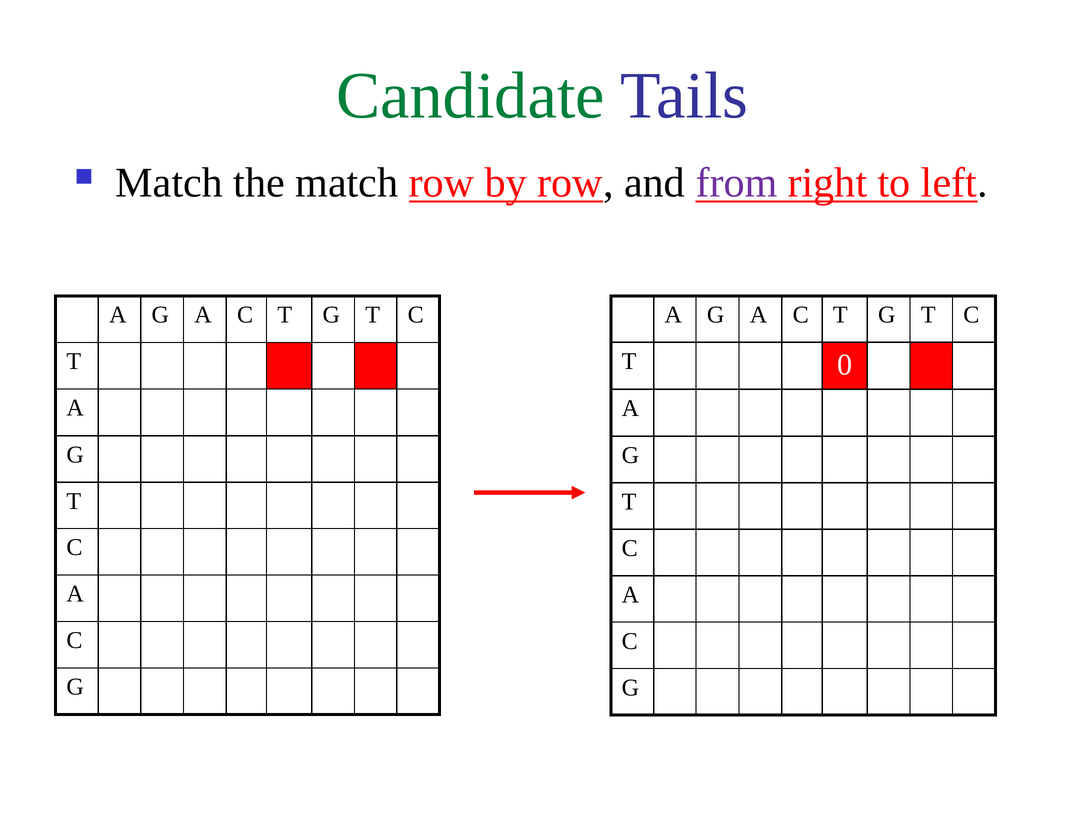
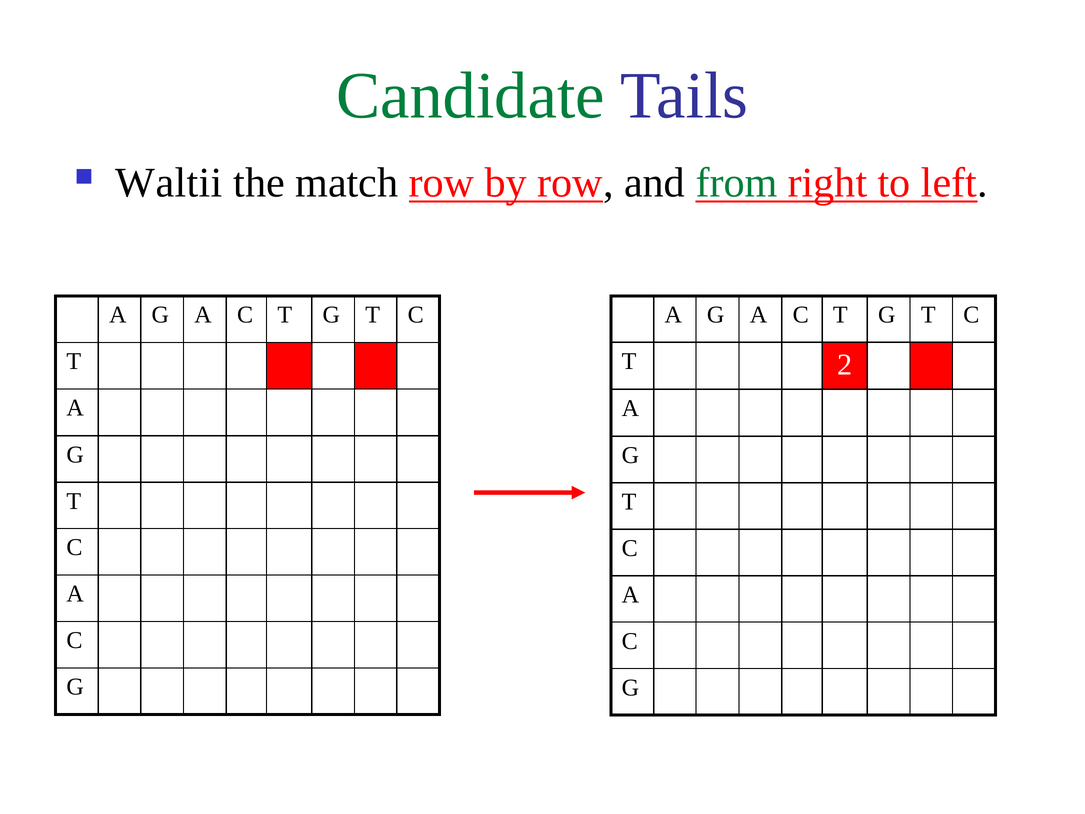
Match: Match -> Waltii (169, 183)
from colour: purple -> green (736, 183)
0: 0 -> 2 (845, 365)
